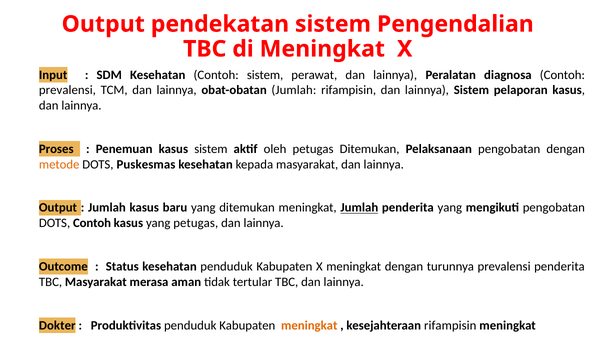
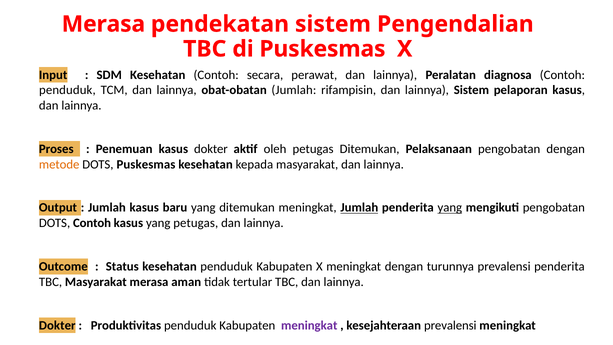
Output: Output -> Merasa (103, 24)
di Meningkat: Meningkat -> Puskesmas (322, 49)
Contoh sistem: sistem -> secara (265, 75)
prevalensi: prevalensi -> penduduk (67, 90)
kasus sistem: sistem -> dokter (211, 149)
yang underline: none -> present (450, 208)
meningkat colour: orange -> purple (309, 325)
kesejahteraan rifampisin: rifampisin -> prevalensi (450, 325)
